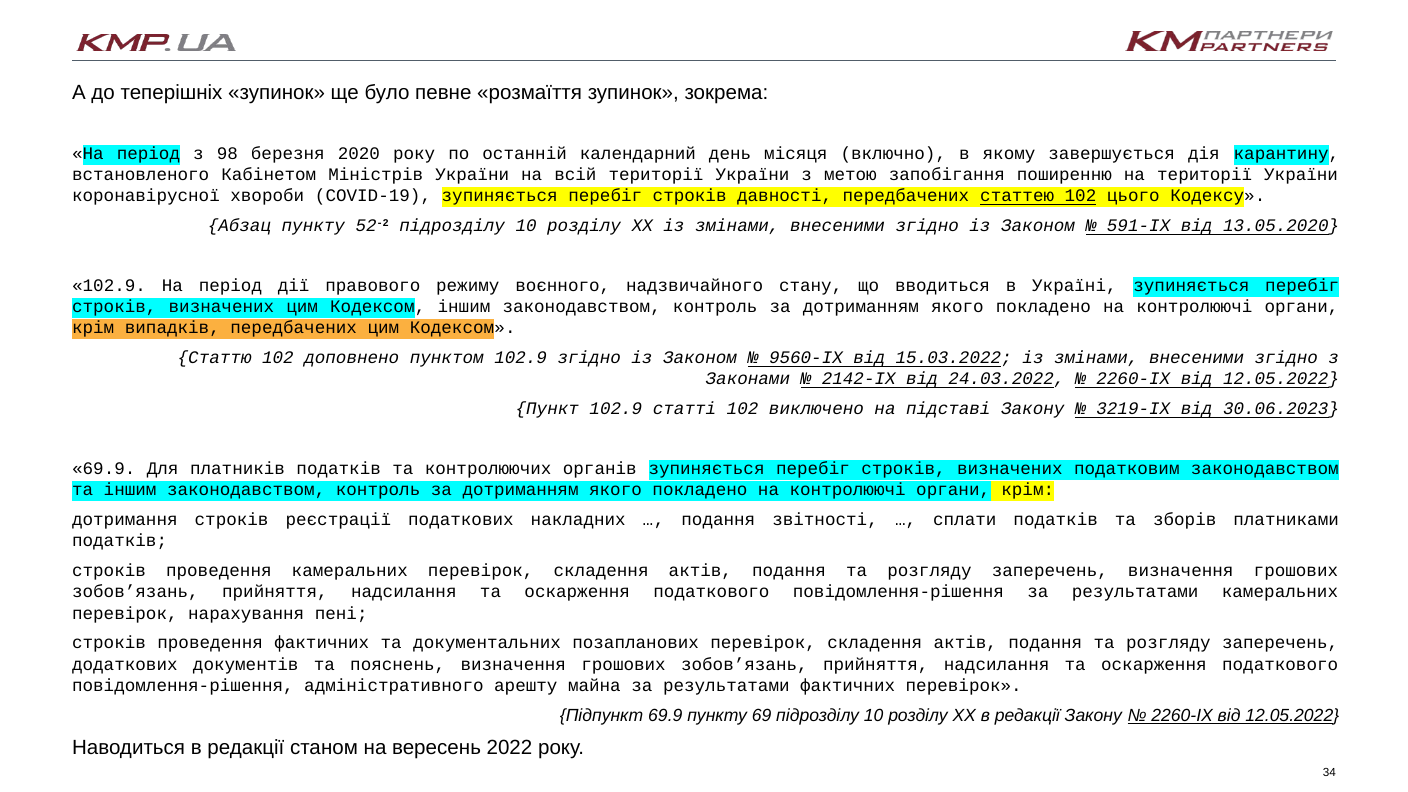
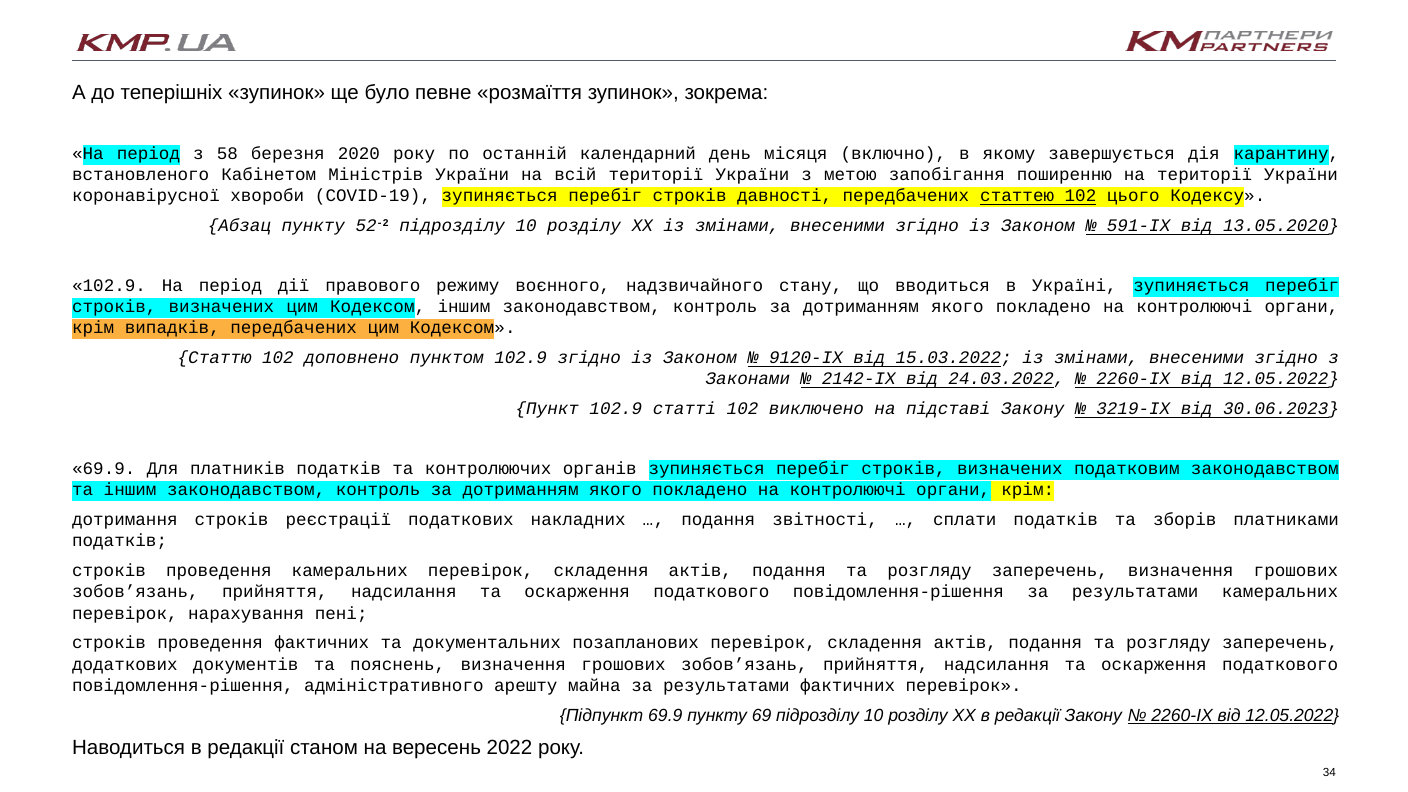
98: 98 -> 58 (227, 154)
9560-IX: 9560-IX -> 9120-IX (806, 358)
